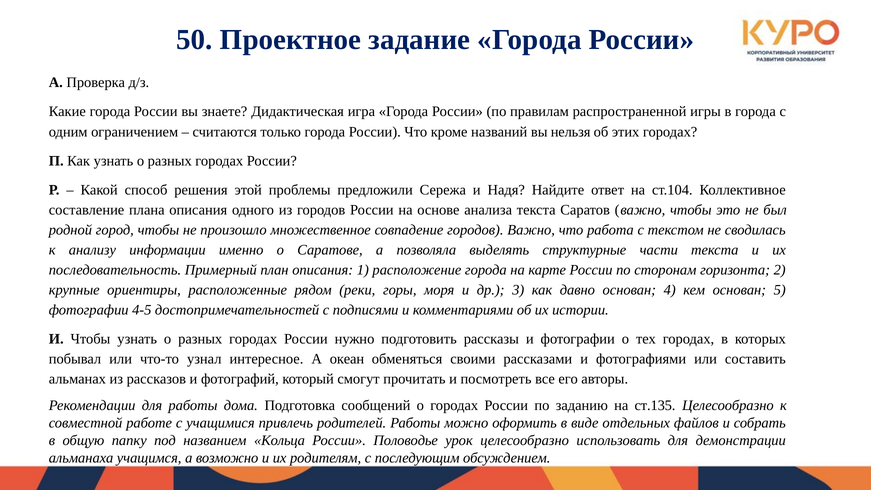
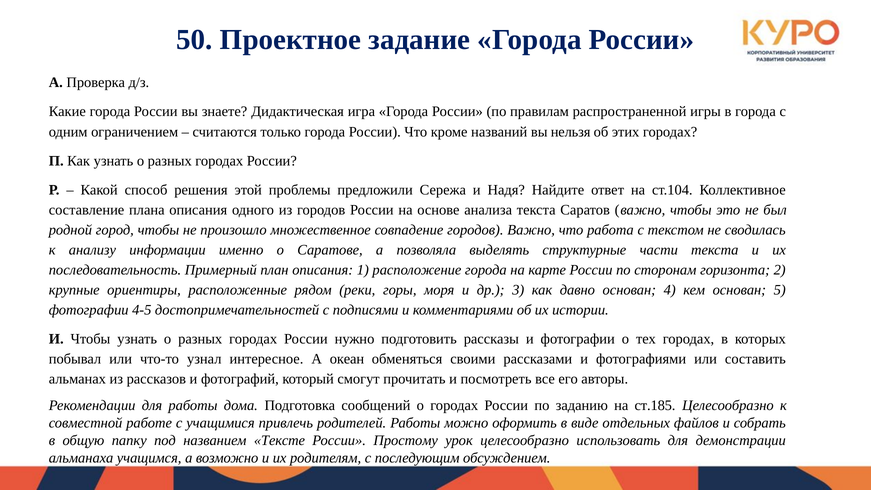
ст.135: ст.135 -> ст.185 (655, 406)
Кольца: Кольца -> Тексте (279, 440)
Половодье: Половодье -> Простому (406, 440)
